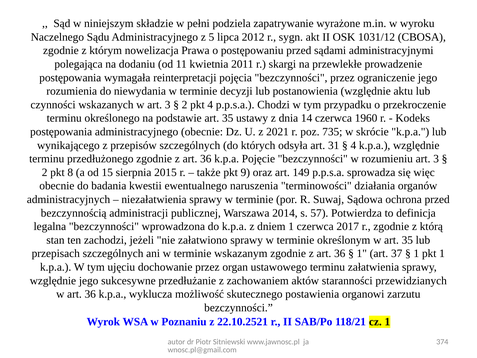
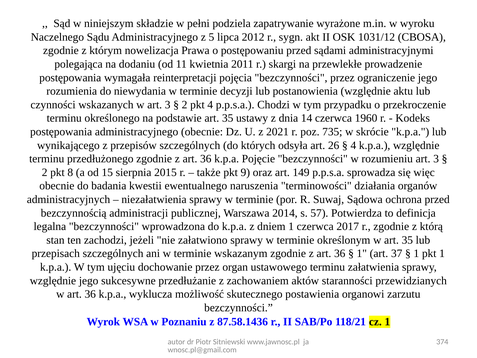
31: 31 -> 26 (334, 145)
22.10.2521: 22.10.2521 -> 87.58.1436 (243, 322)
